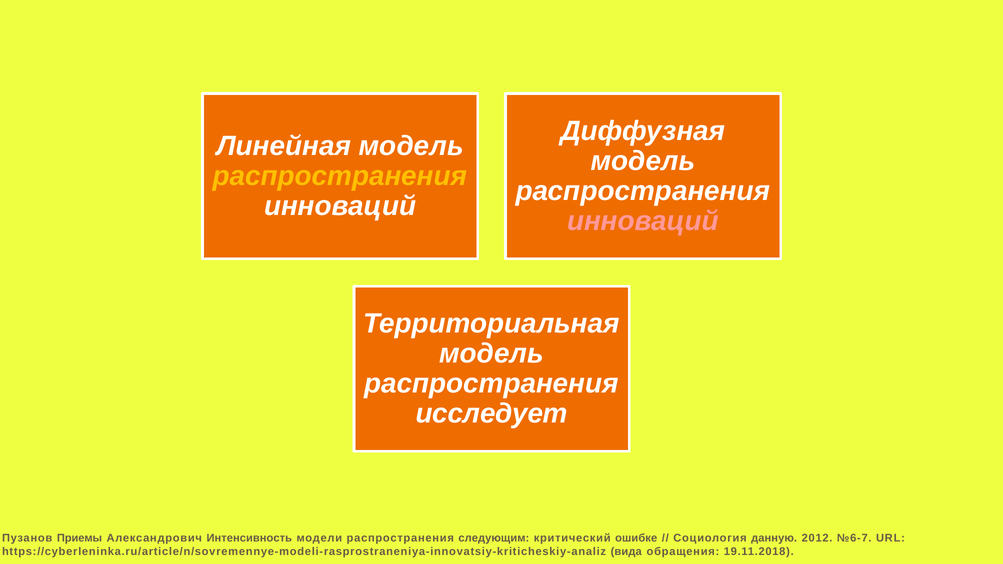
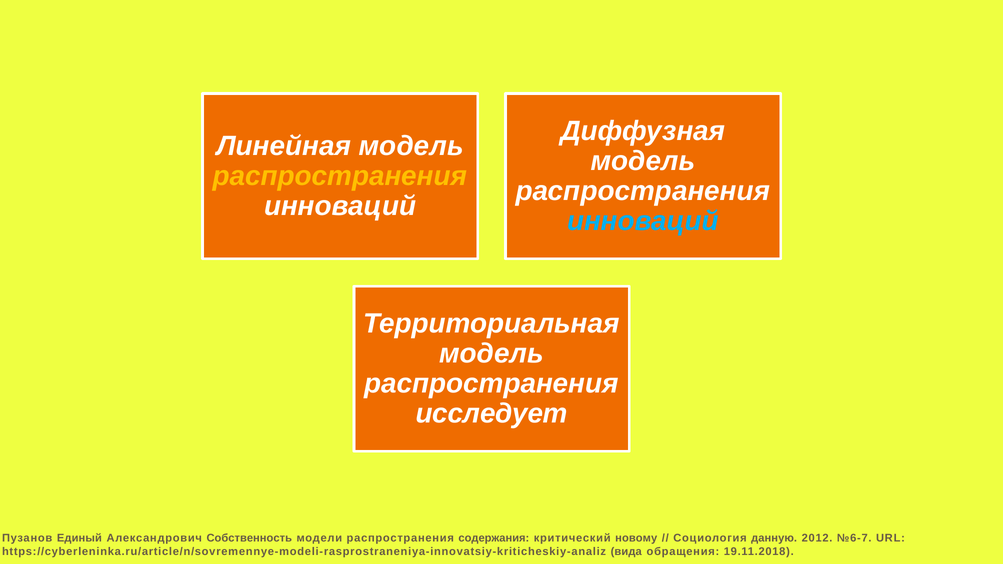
инноваций colour: pink -> light blue (643, 221)
Приемы: Приемы -> Единый (79, 538)
Интенсивность: Интенсивность -> Собственность (249, 538)
следующим: следующим -> содержания (494, 538)
ошибке: ошибке -> новому (636, 538)
